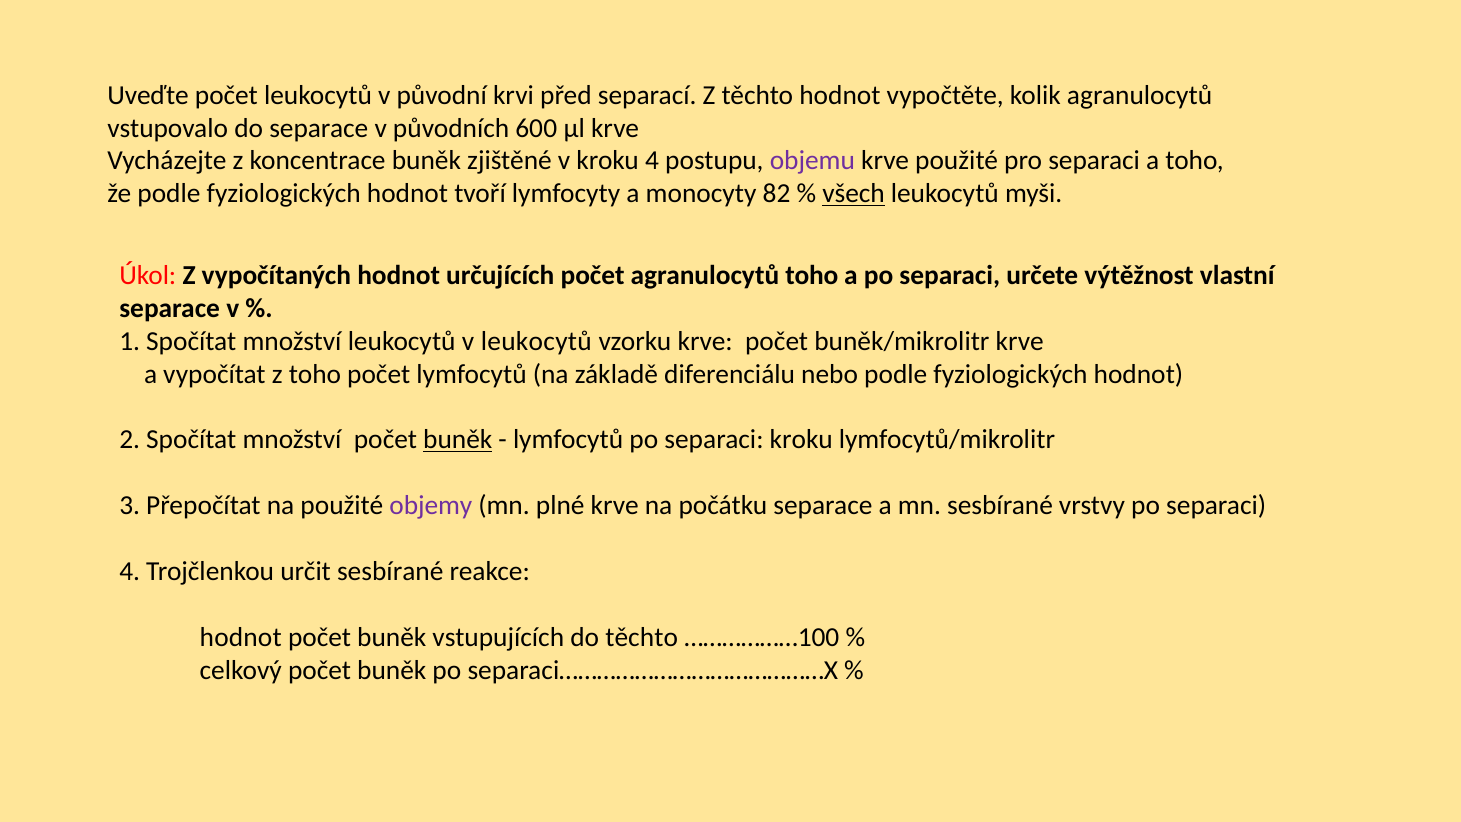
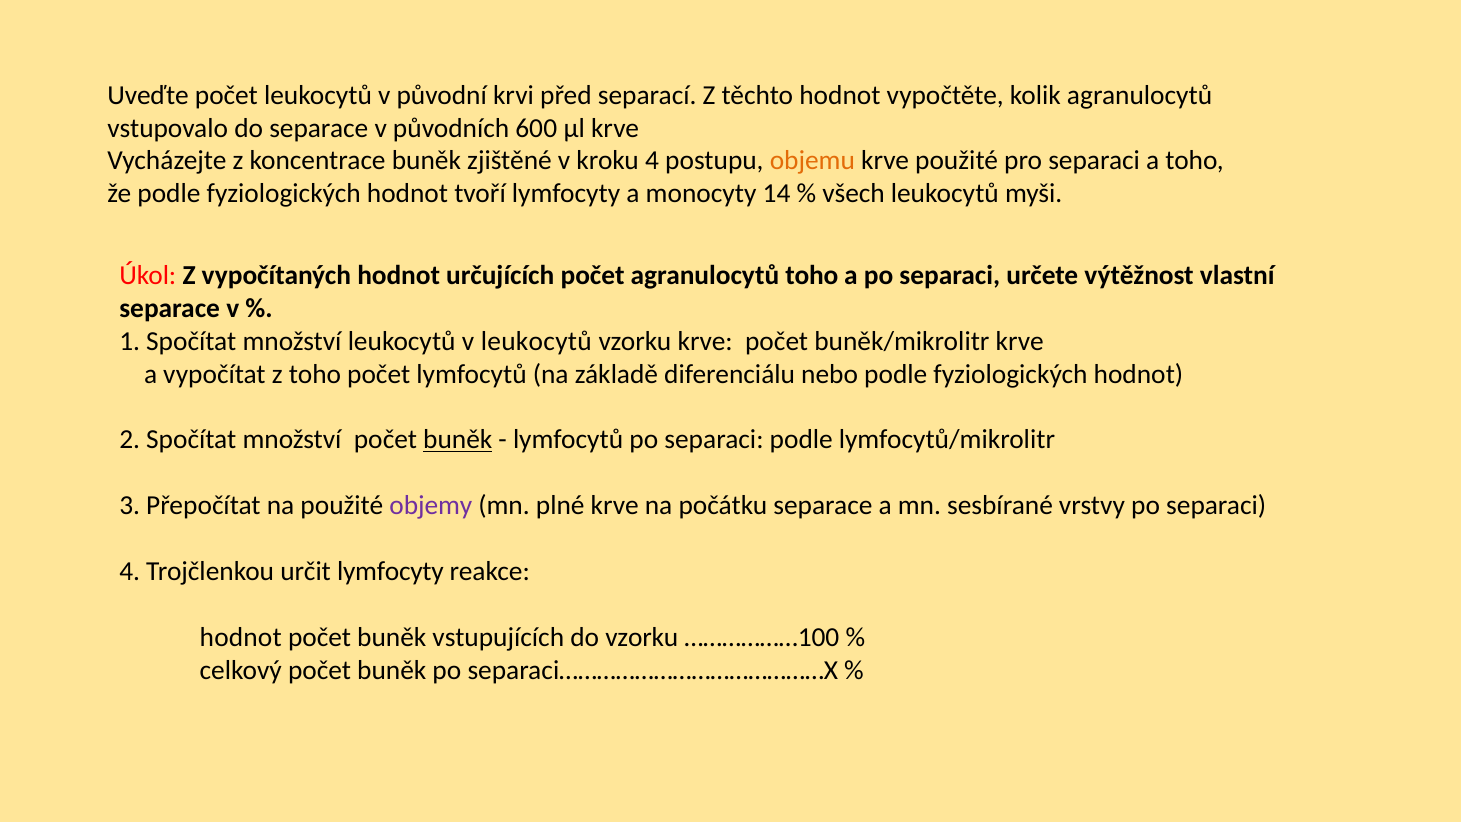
objemu colour: purple -> orange (812, 161)
82: 82 -> 14 (777, 194)
všech underline: present -> none (854, 194)
separaci kroku: kroku -> podle (801, 440)
určit sesbírané: sesbírané -> lymfocyty (390, 571)
do těchto: těchto -> vzorku (642, 637)
